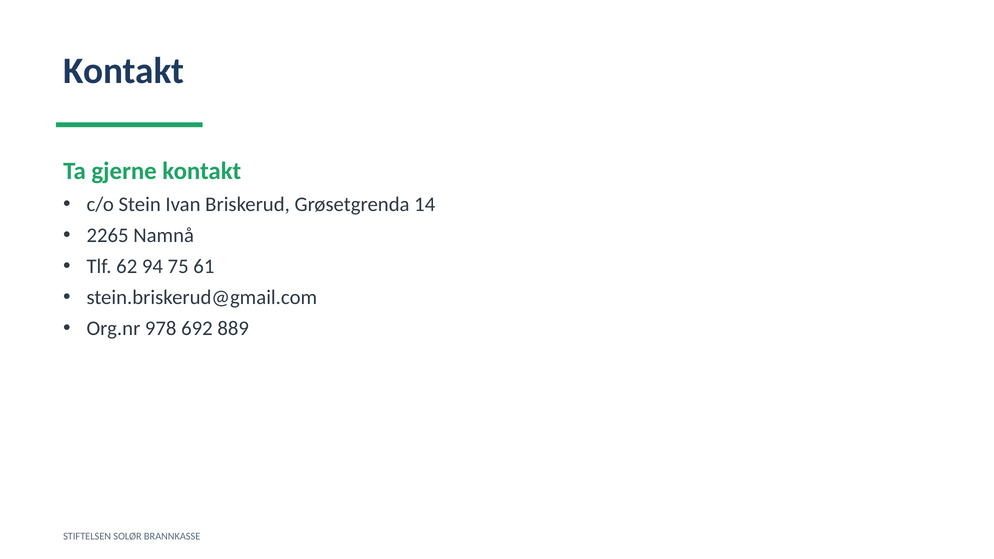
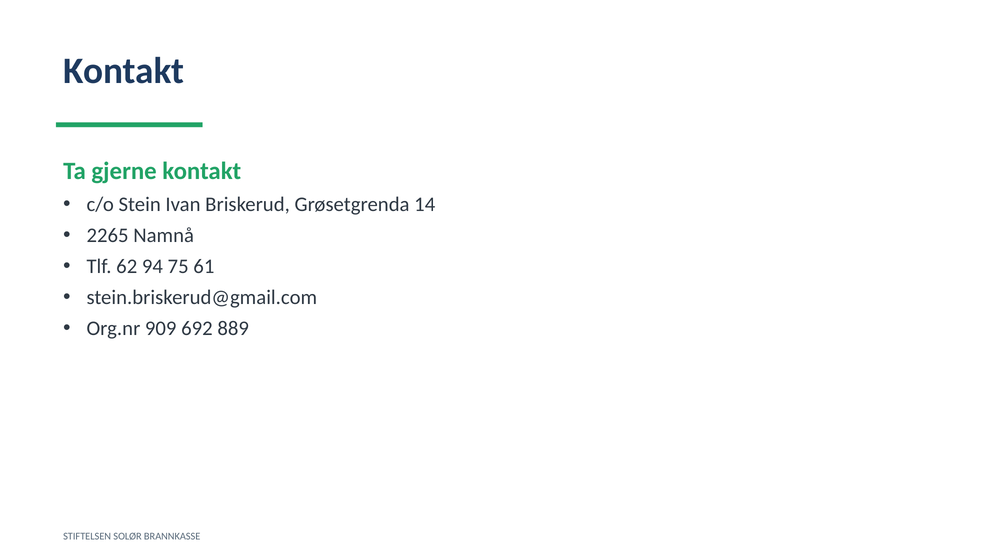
978: 978 -> 909 (161, 329)
